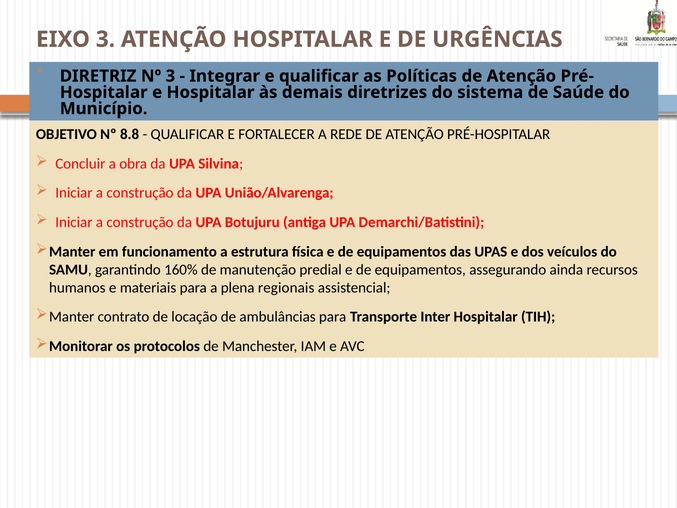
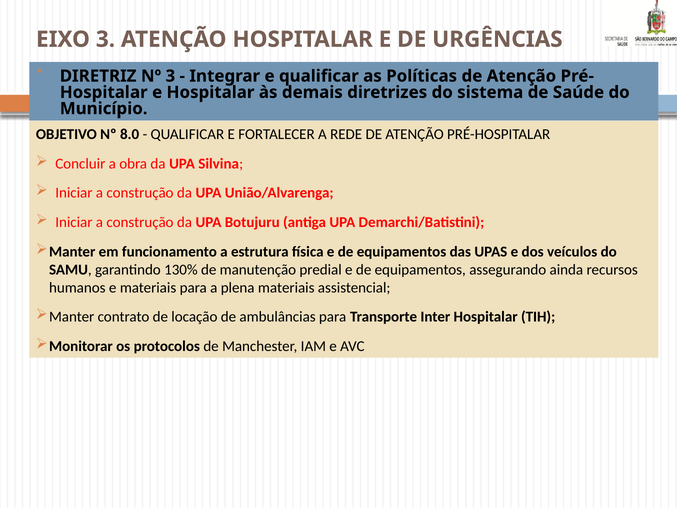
8.8: 8.8 -> 8.0 (130, 134)
160%: 160% -> 130% (181, 269)
plena regionais: regionais -> materiais (286, 288)
